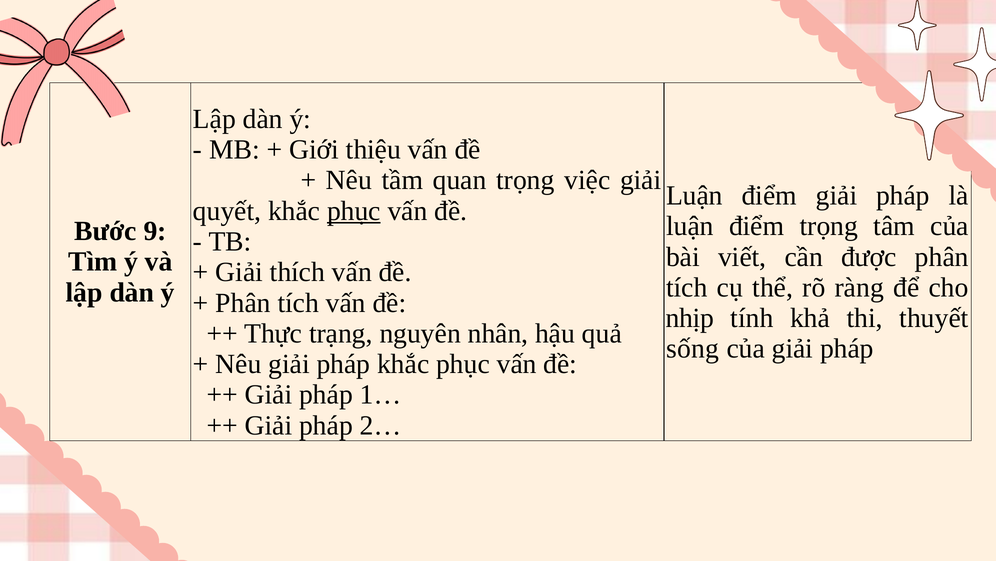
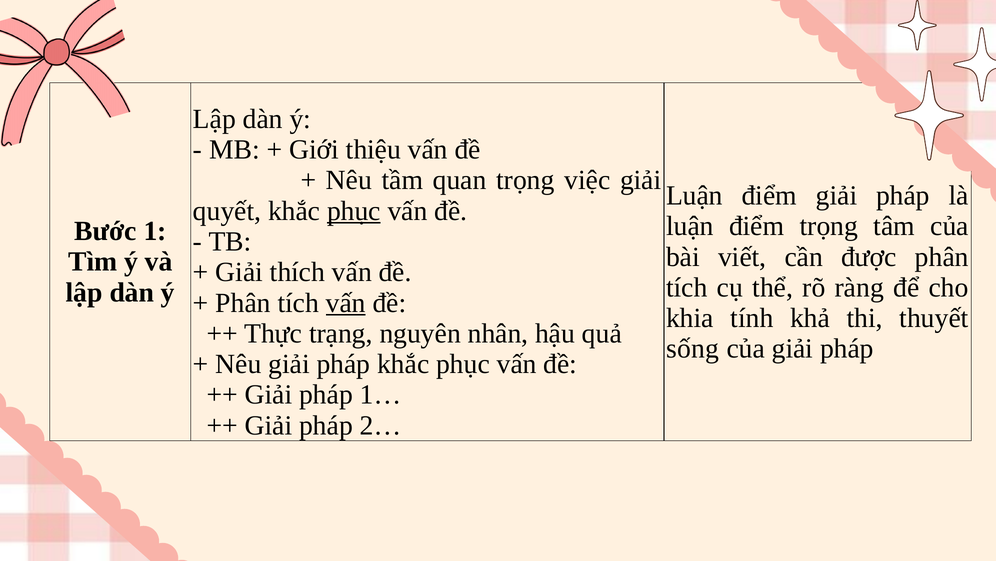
9: 9 -> 1 (155, 231)
vấn underline: none -> present (346, 302)
nhịp: nhịp -> khia (690, 318)
